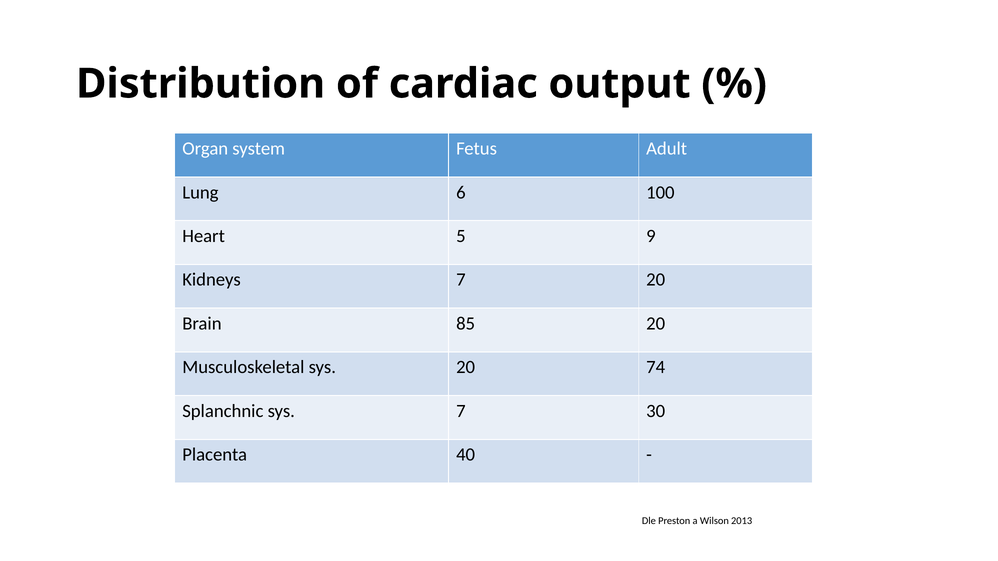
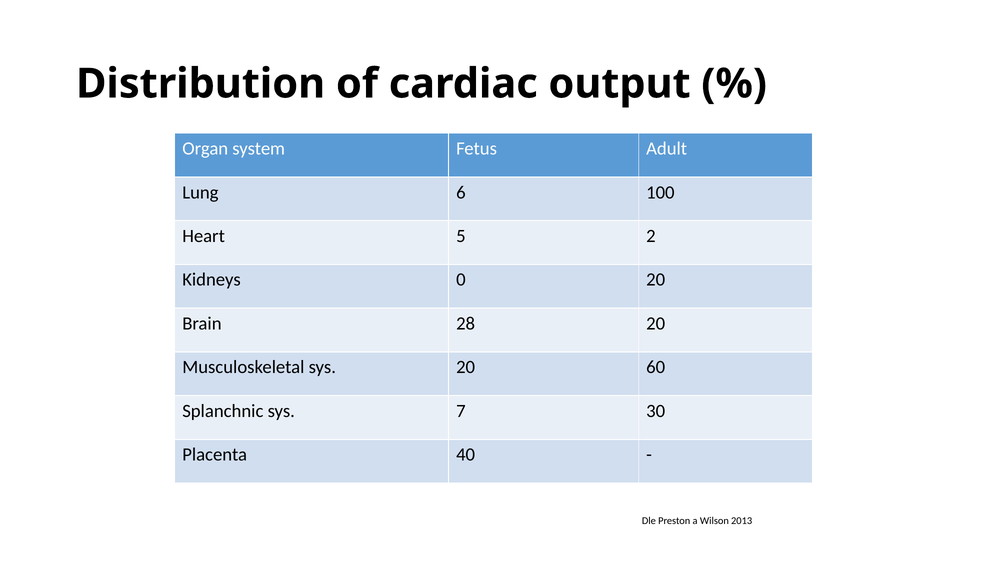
9: 9 -> 2 (651, 236)
Kidneys 7: 7 -> 0 (461, 280)
85: 85 -> 28 (466, 324)
74: 74 -> 60 (656, 368)
